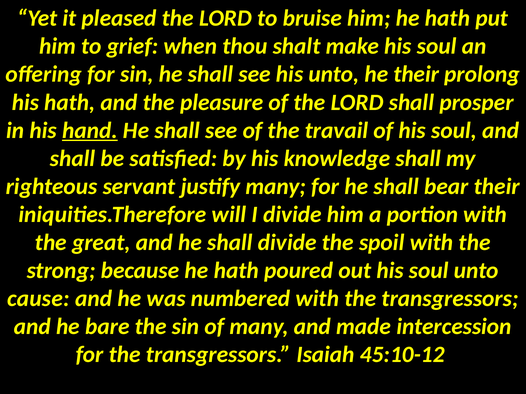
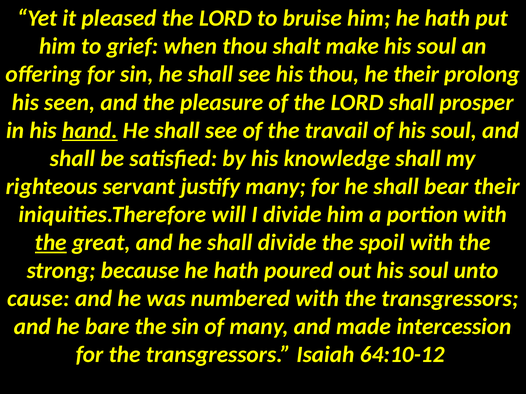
his unto: unto -> thou (334, 74)
his hath: hath -> seen (70, 102)
the underline: none -> present (51, 243)
45:10-12: 45:10-12 -> 64:10-12 (402, 355)
